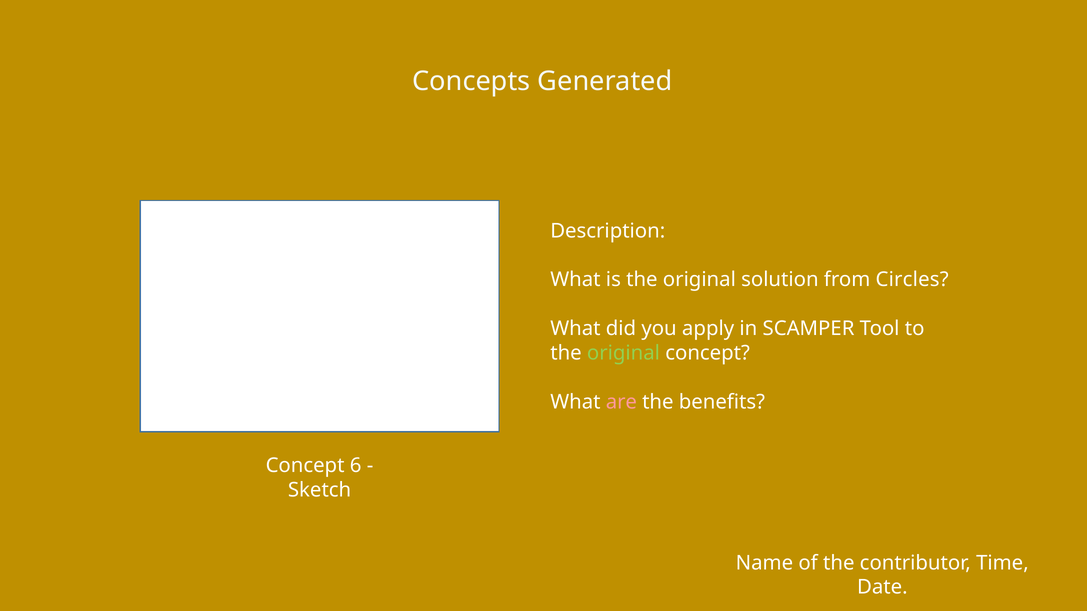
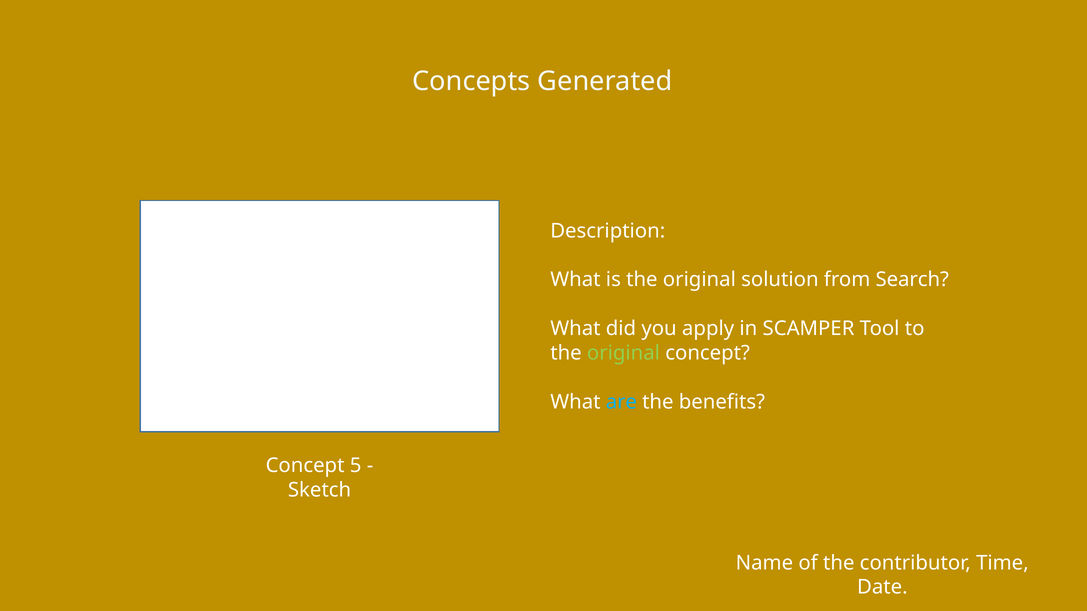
Circles: Circles -> Search (912, 280)
are colour: pink -> light blue (621, 402)
6: 6 -> 5 (356, 466)
